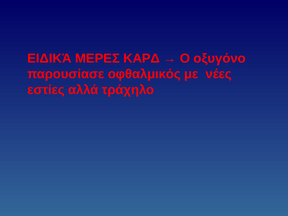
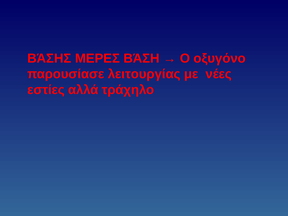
ΕΙΔΙΚΆ: ΕΙΔΙΚΆ -> ΒΆΣΗΣ (49, 58)
ΚΑΡΔ: ΚΑΡΔ -> ΒΆΣΗ (142, 58)
οφθαλμικός: οφθαλμικός -> λειτουργίας (144, 74)
